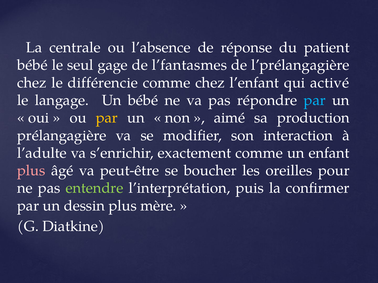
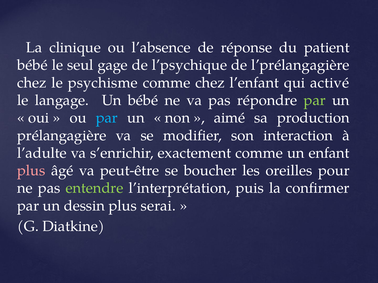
centrale: centrale -> clinique (75, 48)
l’fantasmes: l’fantasmes -> l’psychique (189, 65)
différencie: différencie -> psychisme (103, 83)
par colour: light blue -> light green (315, 100)
par colour: yellow -> light blue (107, 118)
mère: mère -> serai (158, 206)
